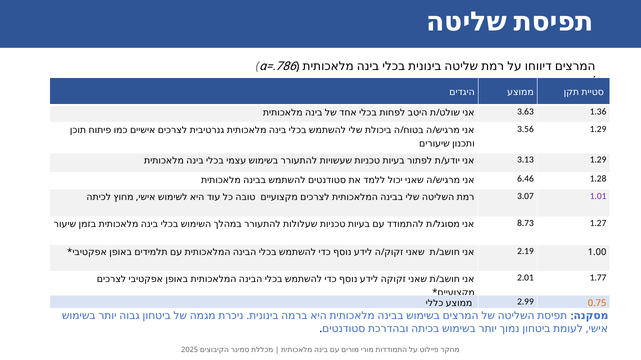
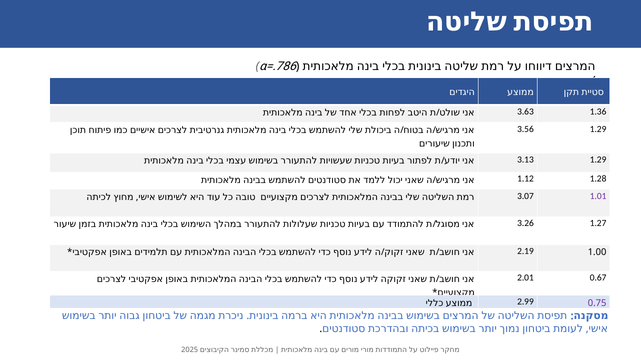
6.46: 6.46 -> 1.12 (525, 179)
8.73: 8.73 -> 3.26 (525, 224)
1.77: 1.77 -> 0.67 (598, 278)
0.75 colour: orange -> purple (597, 303)
